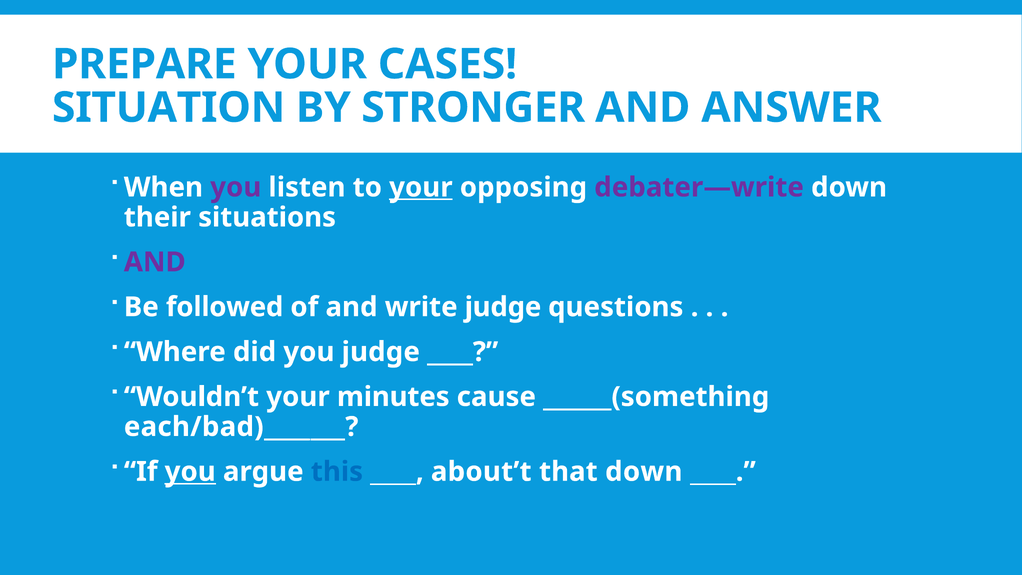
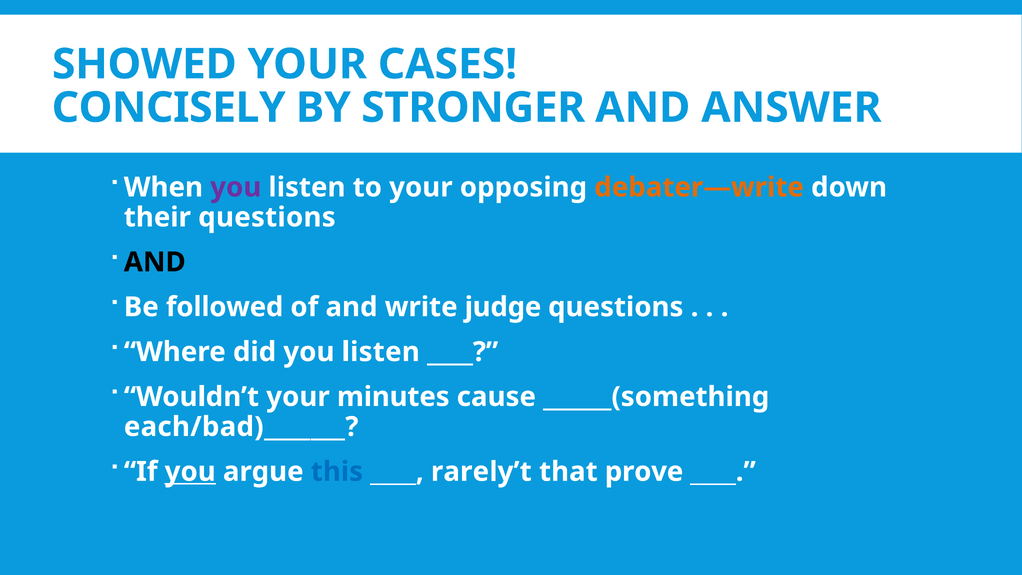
PREPARE: PREPARE -> SHOWED (144, 64)
SITUATION: SITUATION -> CONCISELY (169, 108)
your underline: present -> none (421, 187)
debater—write colour: purple -> orange (699, 187)
their situations: situations -> questions (267, 217)
AND colour: purple -> black (155, 262)
did you judge: judge -> listen (381, 352)
about’t: about’t -> rarely’t (481, 472)
that down: down -> prove (644, 472)
